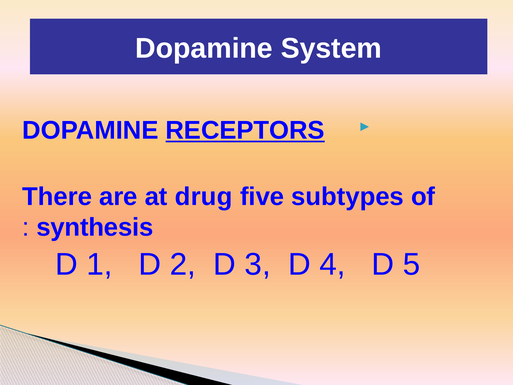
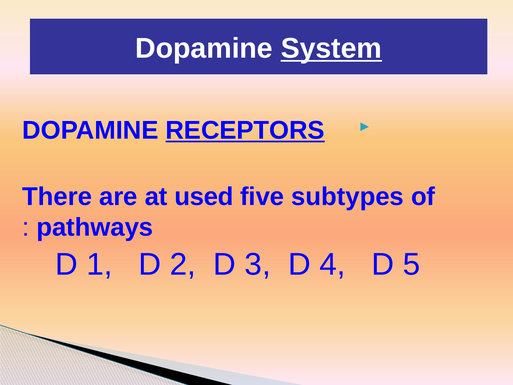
System underline: none -> present (331, 48)
drug: drug -> used (204, 197)
synthesis: synthesis -> pathways (95, 227)
